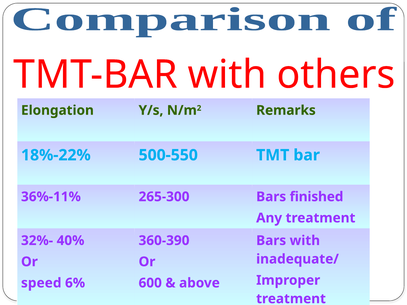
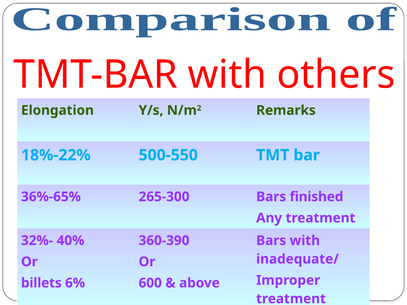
36%-11%: 36%-11% -> 36%-65% (51, 197)
speed: speed -> billets (41, 283)
